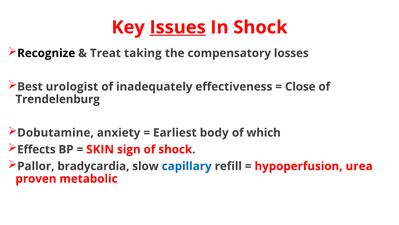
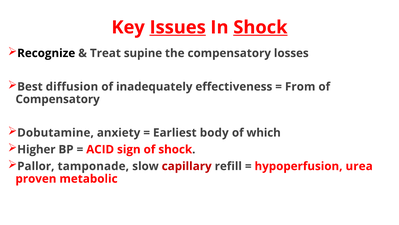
Shock underline: none -> present (260, 27)
taking: taking -> supine (143, 53)
urologist: urologist -> diffusion (72, 86)
Close: Close -> From (300, 86)
Trendelenburg: Trendelenburg -> Compensatory (58, 99)
Effects: Effects -> Higher (36, 149)
SKIN: SKIN -> ACID (100, 149)
bradycardia: bradycardia -> tamponade (93, 166)
capillary colour: blue -> red (187, 166)
